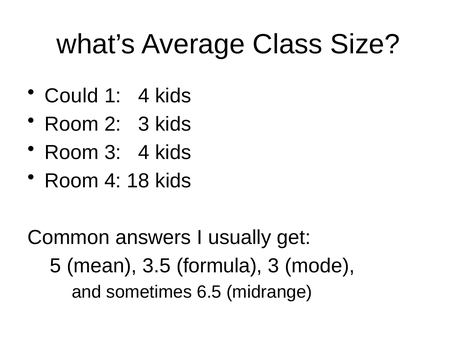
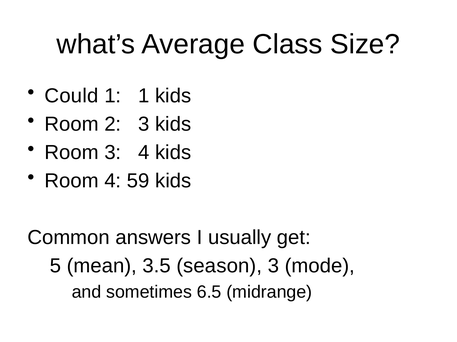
1 4: 4 -> 1 (144, 96)
18: 18 -> 59 (138, 181)
formula: formula -> season (219, 267)
